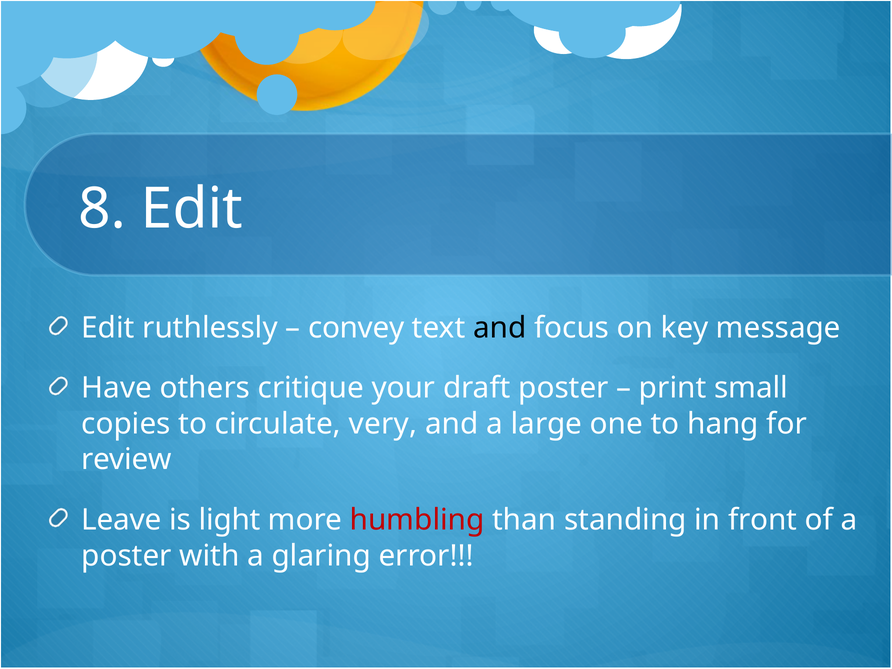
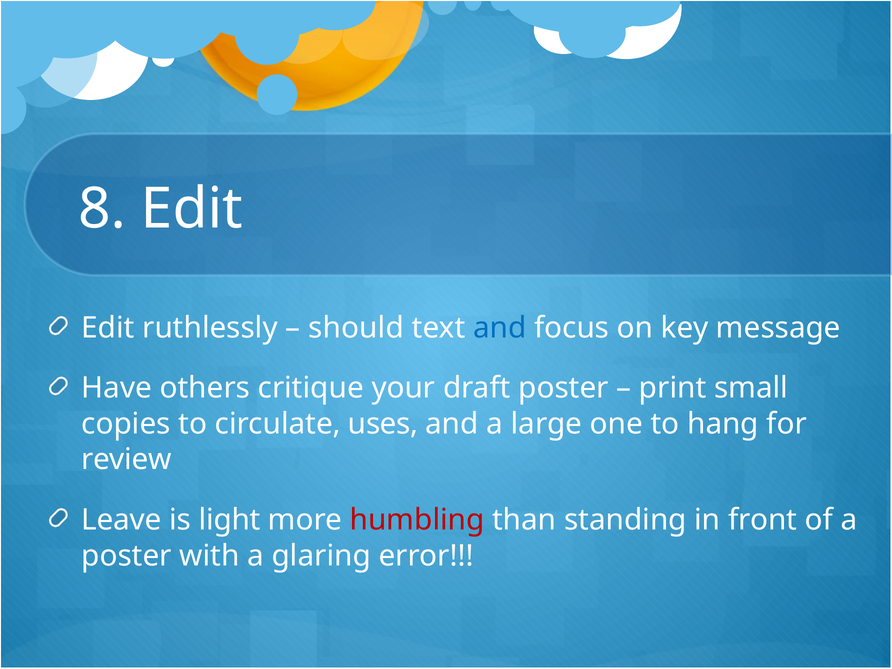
convey: convey -> should (356, 328)
and colour: black -> blue (500, 328)
very: very -> uses (383, 424)
